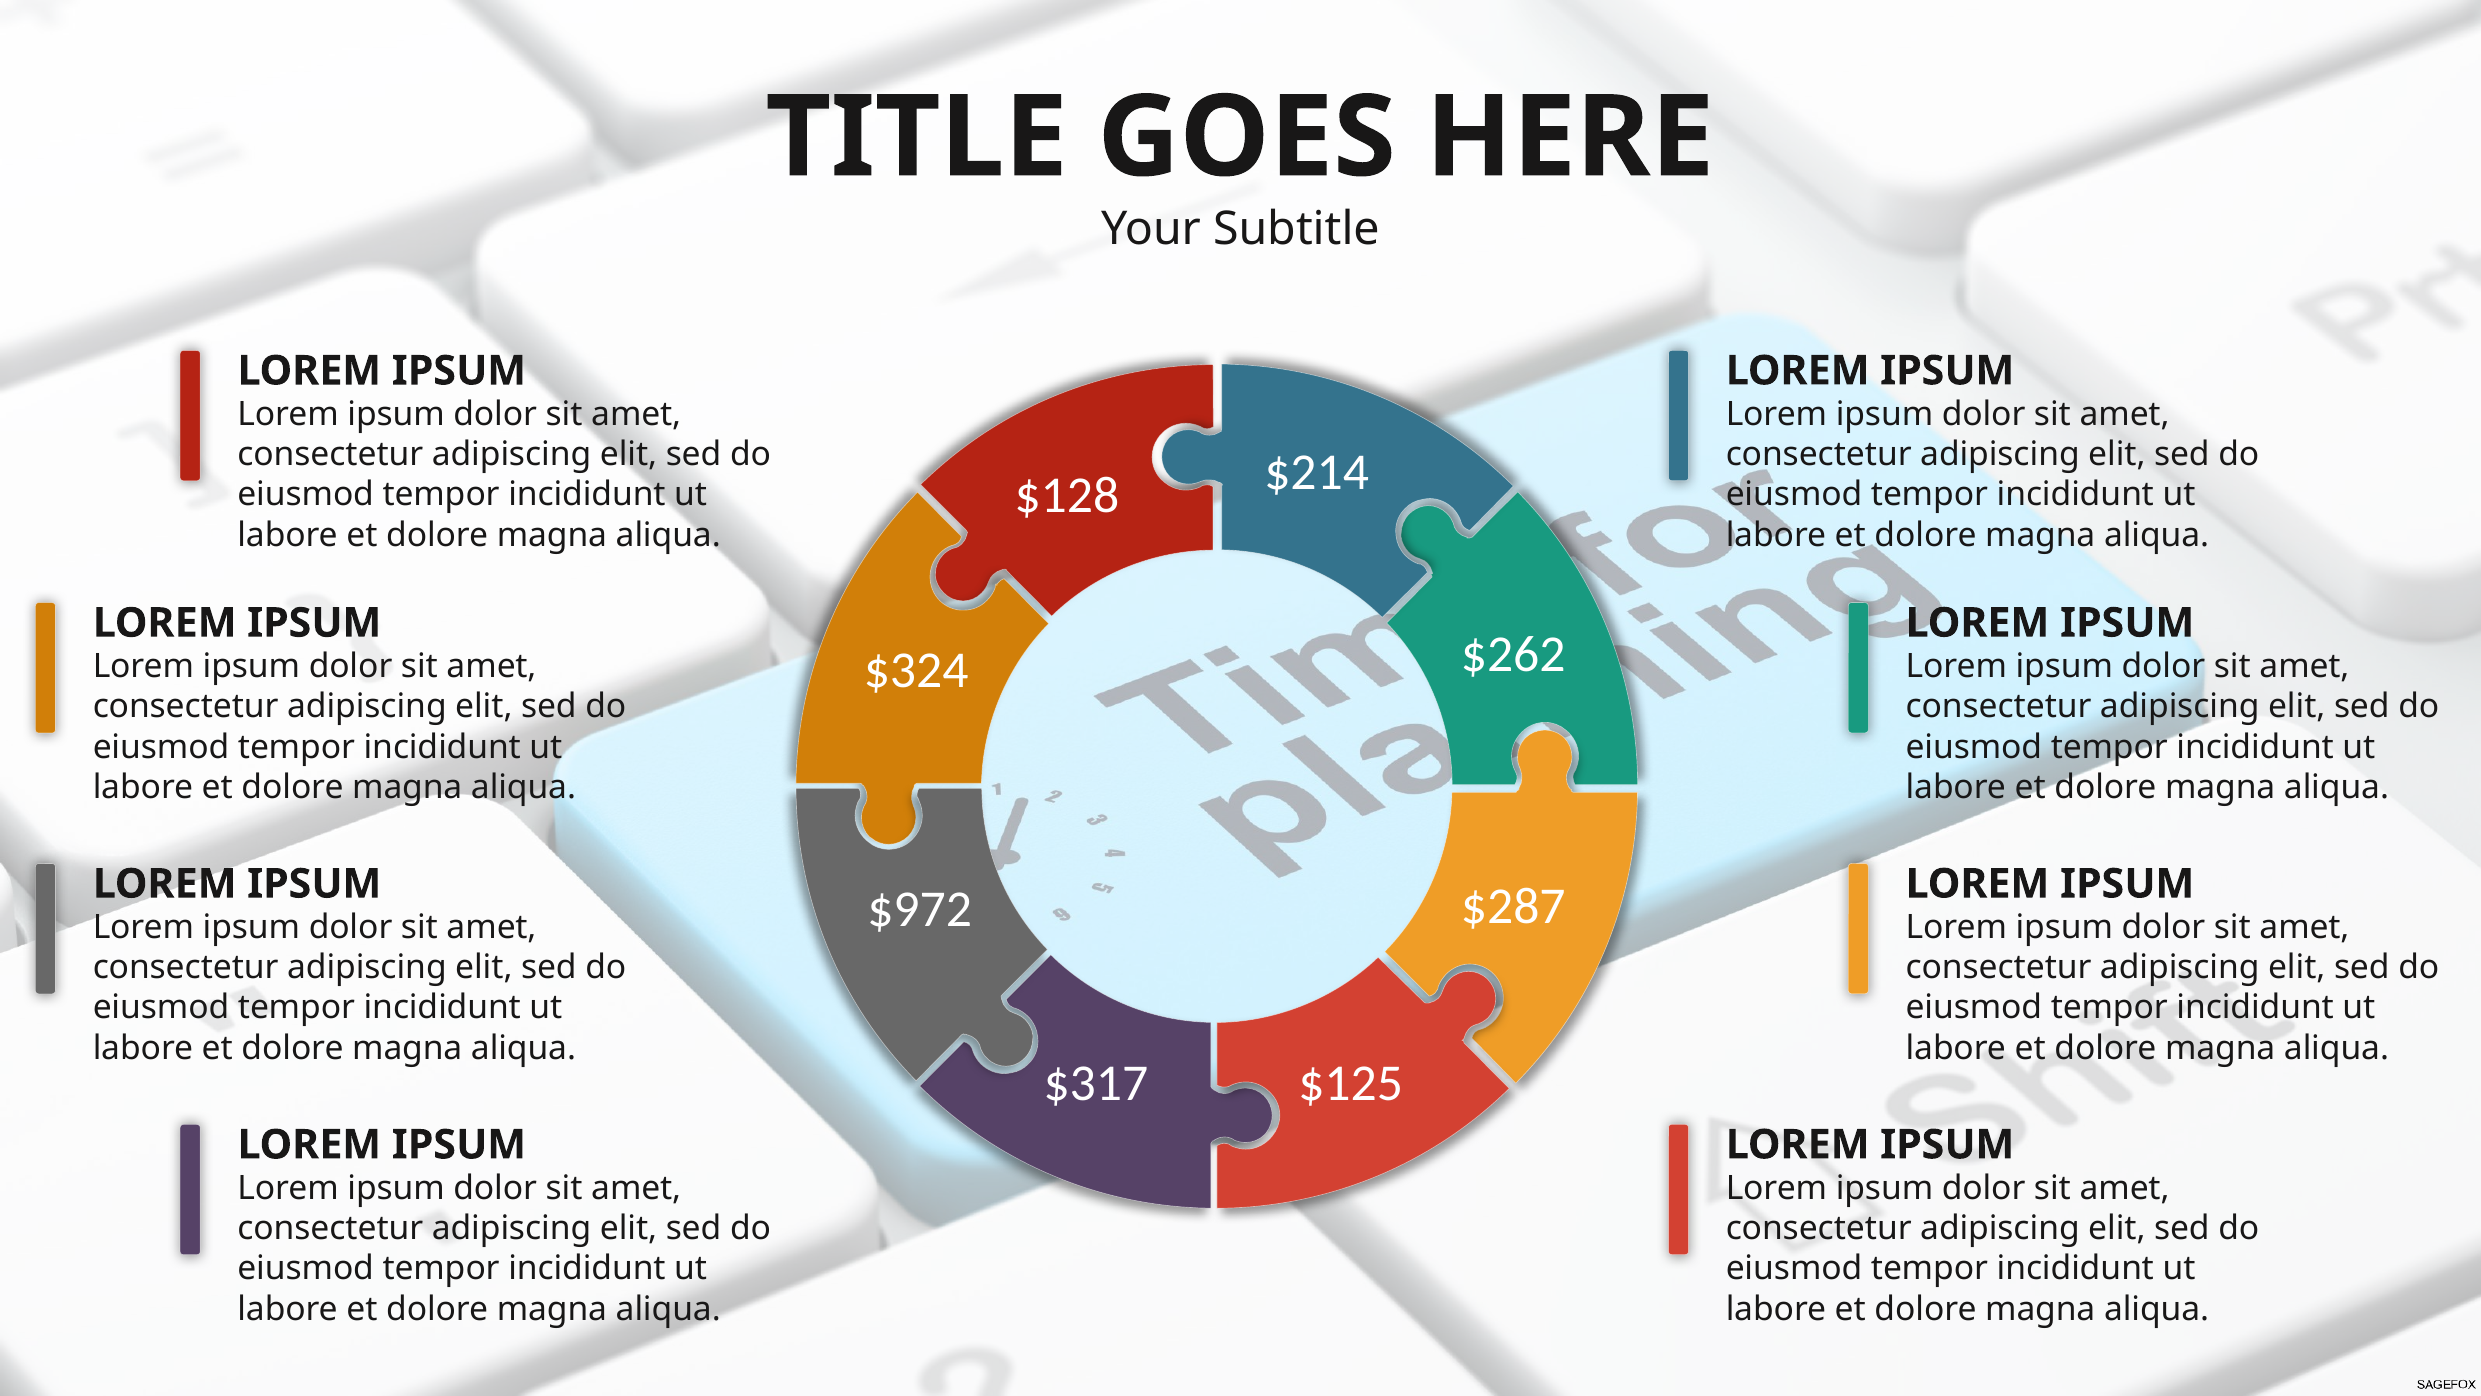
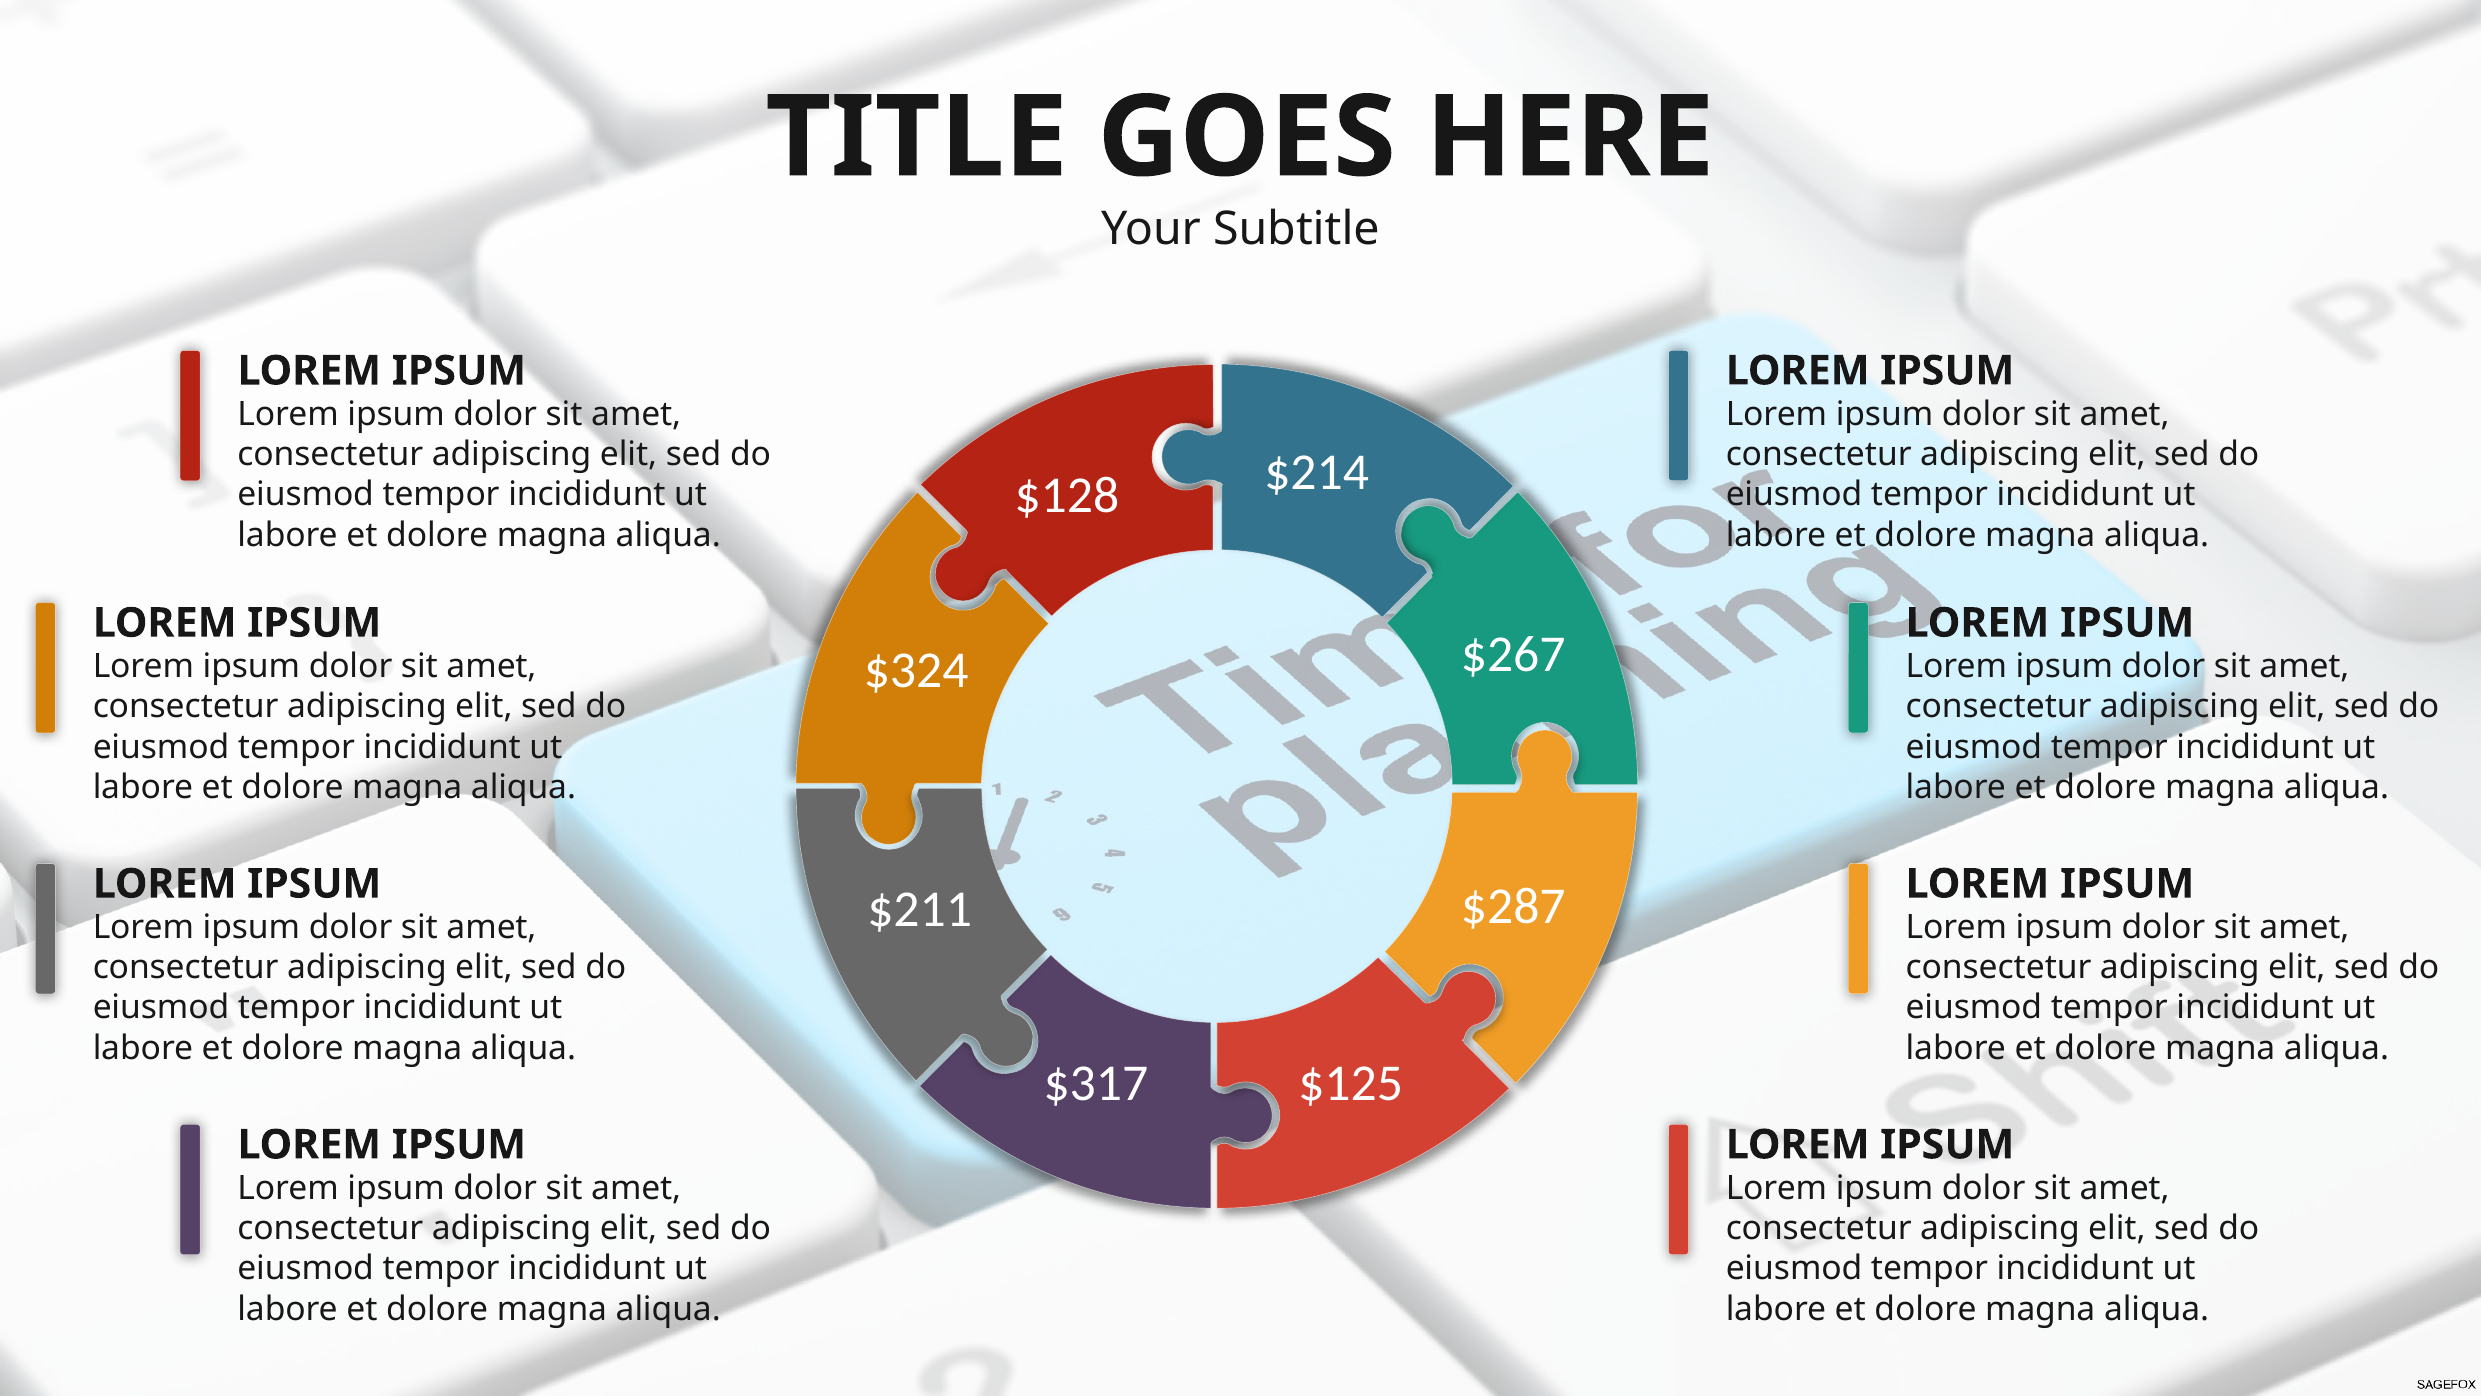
$262: $262 -> $267 (1513, 654)
$972: $972 -> $211 (920, 909)
